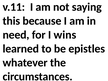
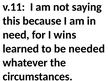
epistles: epistles -> needed (87, 49)
